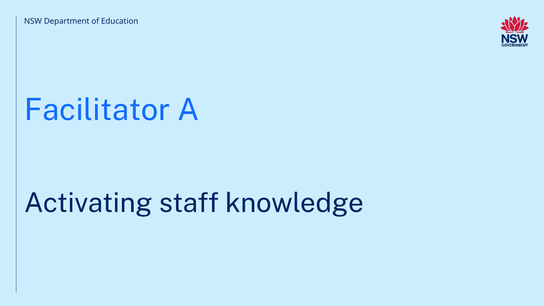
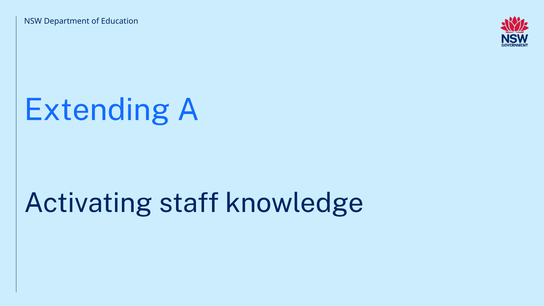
Facilitator: Facilitator -> Extending (97, 110)
